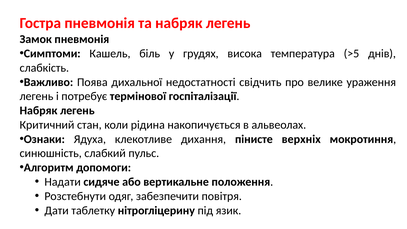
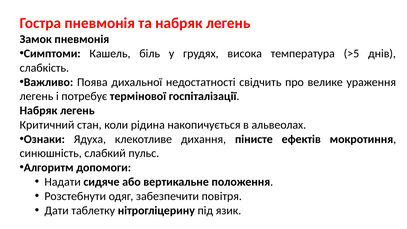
верхніх: верхніх -> ефектів (301, 139)
